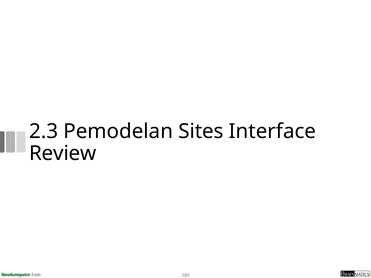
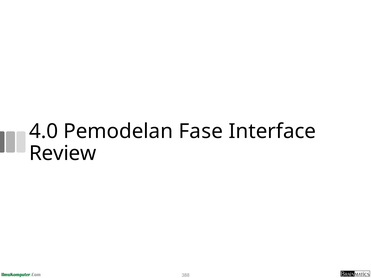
2.3: 2.3 -> 4.0 (44, 131)
Sites: Sites -> Fase (201, 131)
